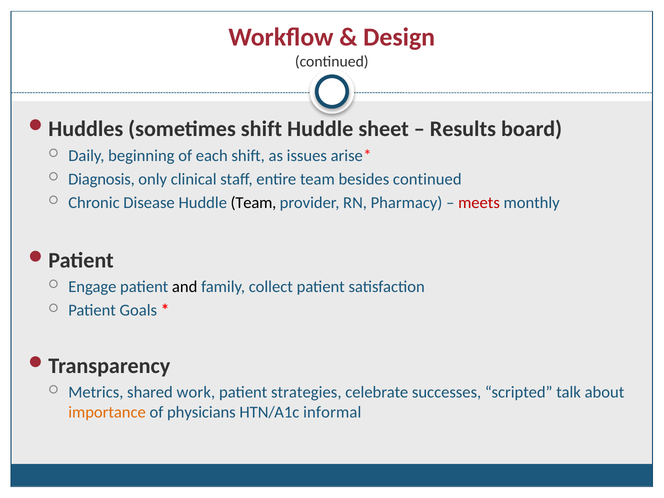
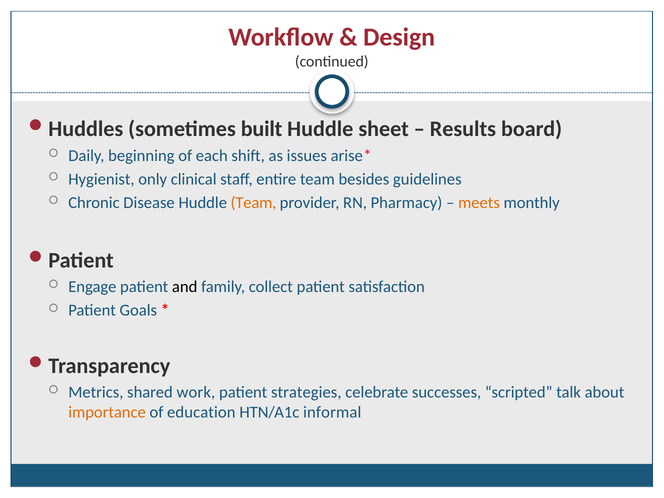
sometimes shift: shift -> built (262, 129)
Diagnosis: Diagnosis -> Hygienist (101, 179)
besides continued: continued -> guidelines (427, 179)
Team colour: black -> orange (253, 203)
meets colour: red -> orange (479, 203)
physicians: physicians -> education (201, 412)
